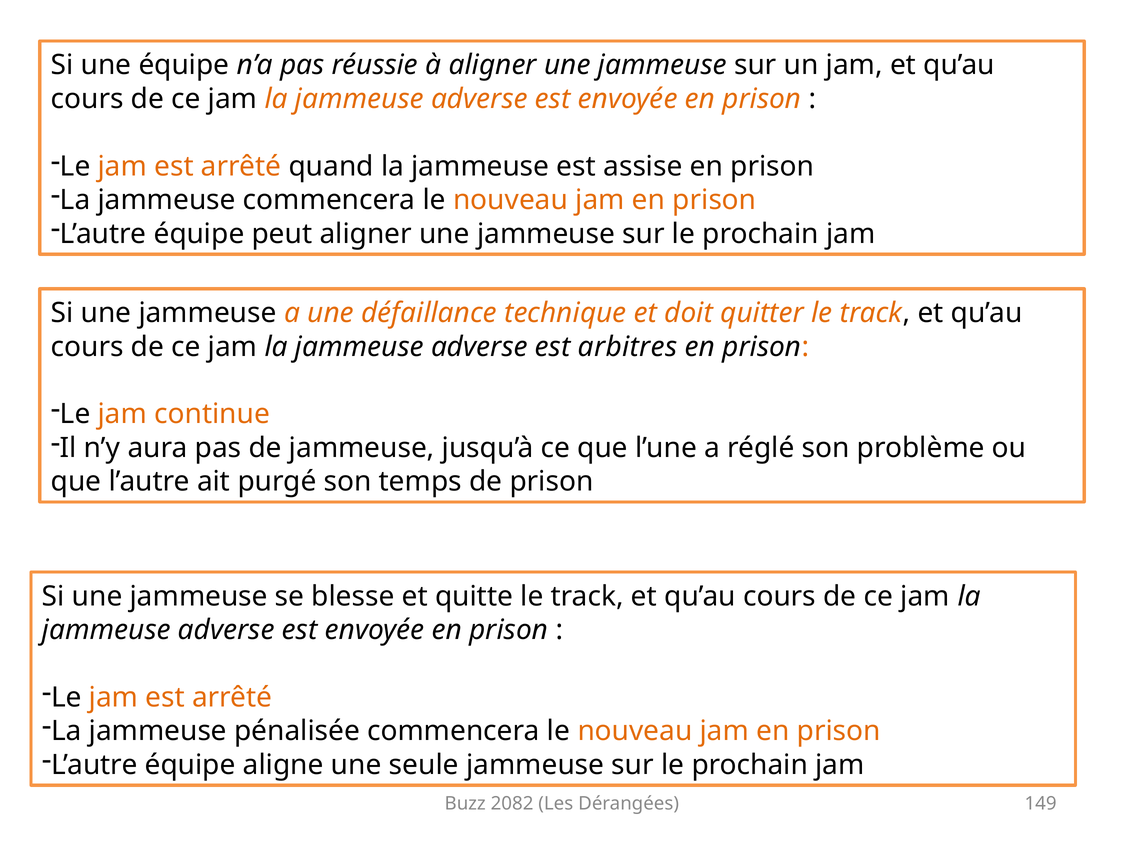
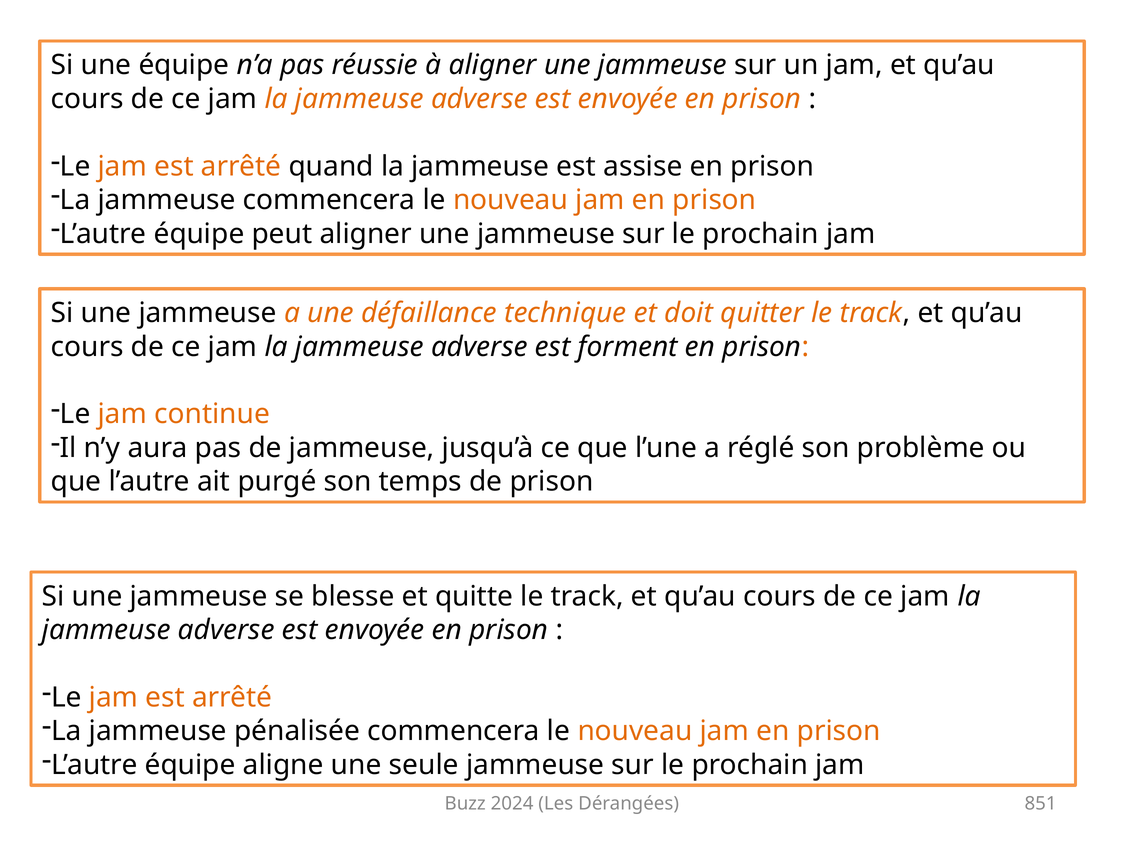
arbitres: arbitres -> forment (628, 347)
2082: 2082 -> 2024 (512, 804)
149: 149 -> 851 (1041, 804)
